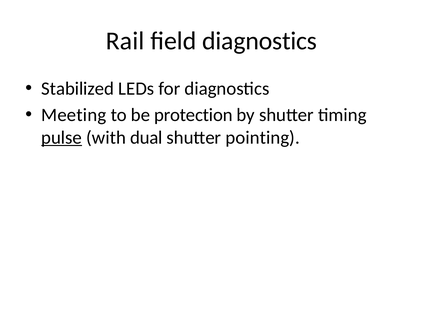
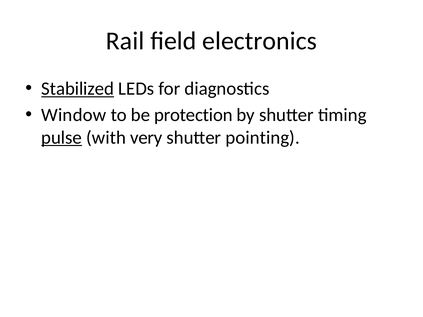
field diagnostics: diagnostics -> electronics (260, 41)
Stabilized underline: none -> present (78, 89)
Meeting: Meeting -> Window (74, 115)
dual: dual -> very (146, 138)
